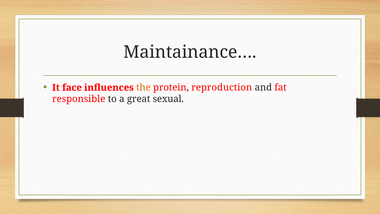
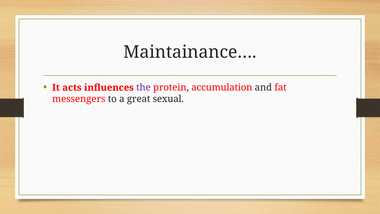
face: face -> acts (72, 87)
the colour: orange -> purple (143, 87)
reproduction: reproduction -> accumulation (222, 87)
responsible: responsible -> messengers (79, 99)
